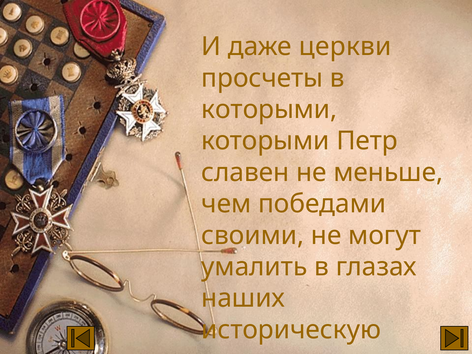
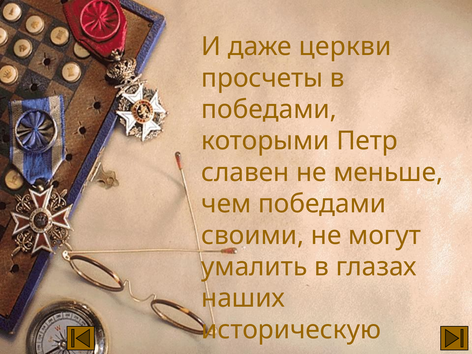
которыми: которыми -> победами (269, 110)
